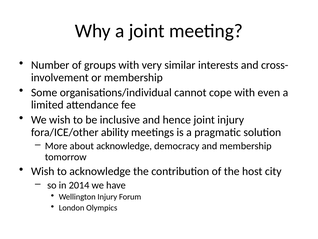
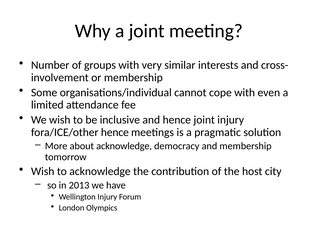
fora/ICE/other ability: ability -> hence (115, 132)
2014: 2014 -> 2013 (79, 185)
